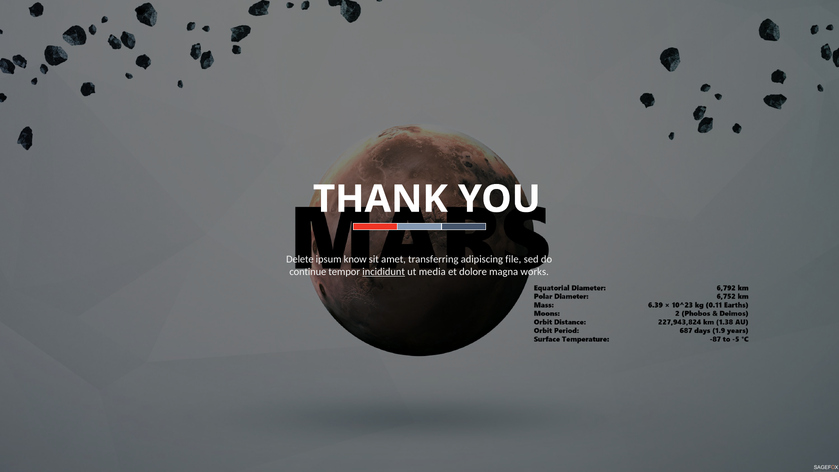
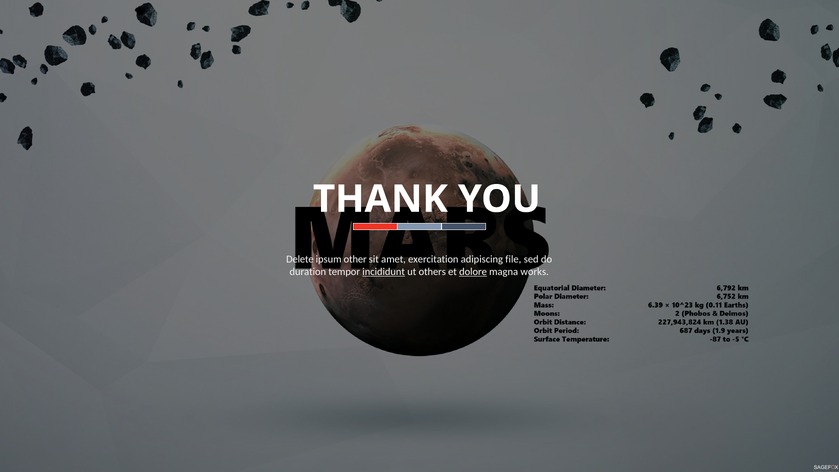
know: know -> other (355, 259)
transferring: transferring -> exercitation (433, 259)
continue: continue -> duration (308, 272)
media: media -> others (432, 272)
dolore underline: none -> present (473, 272)
